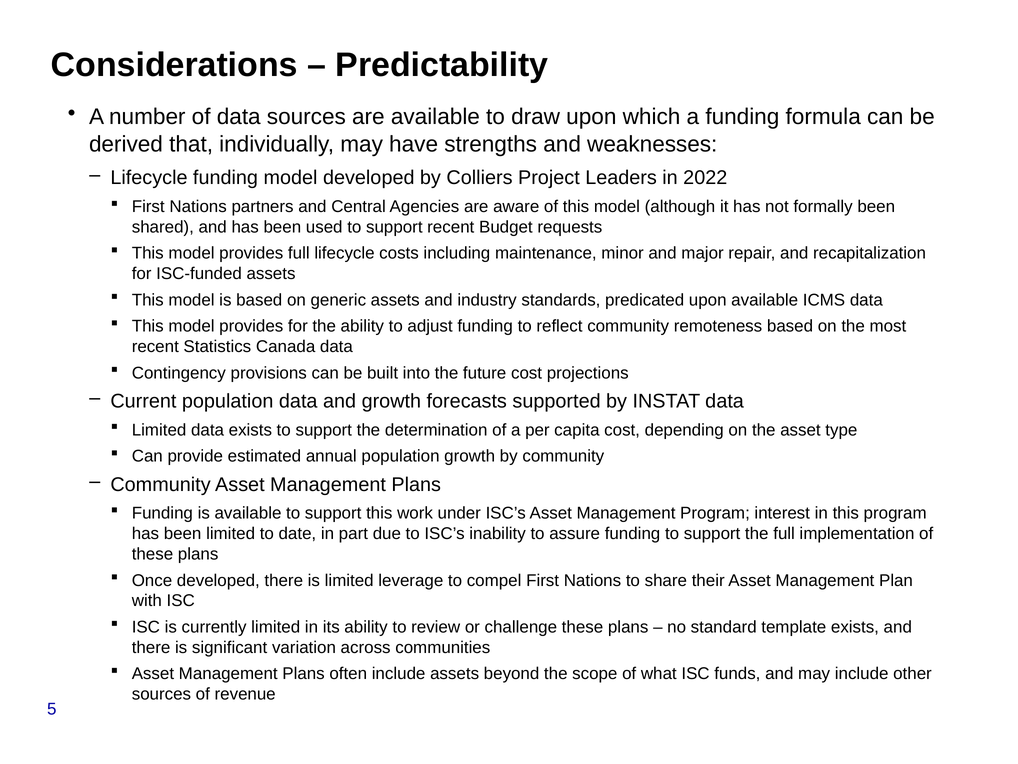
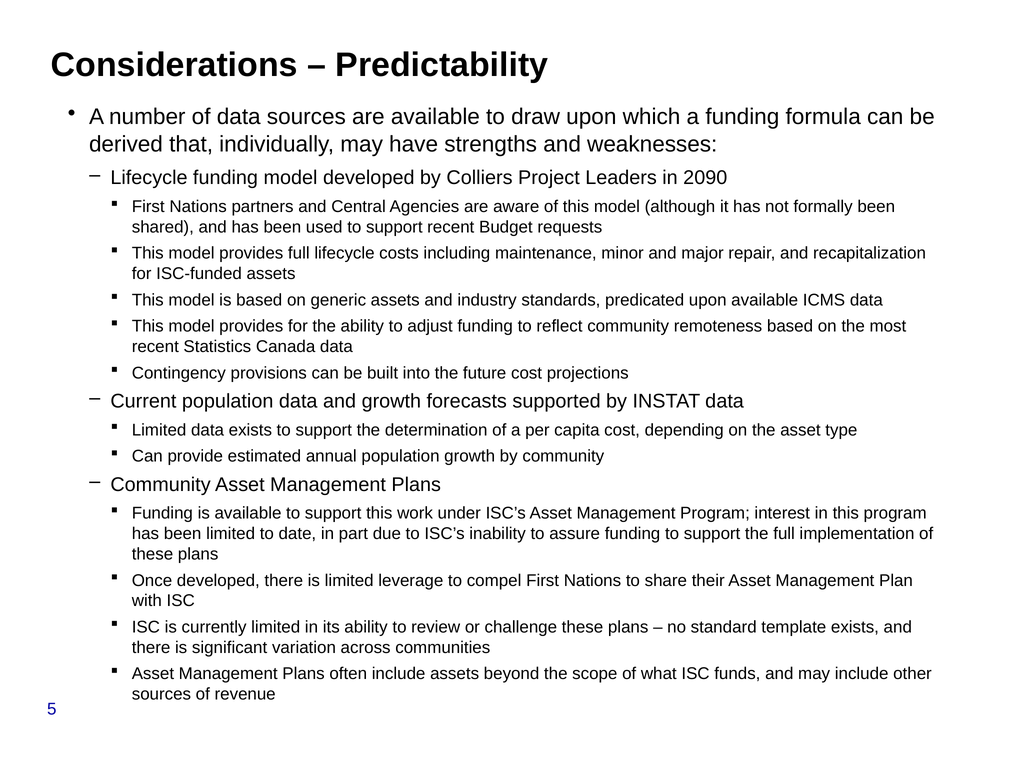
2022: 2022 -> 2090 (705, 178)
